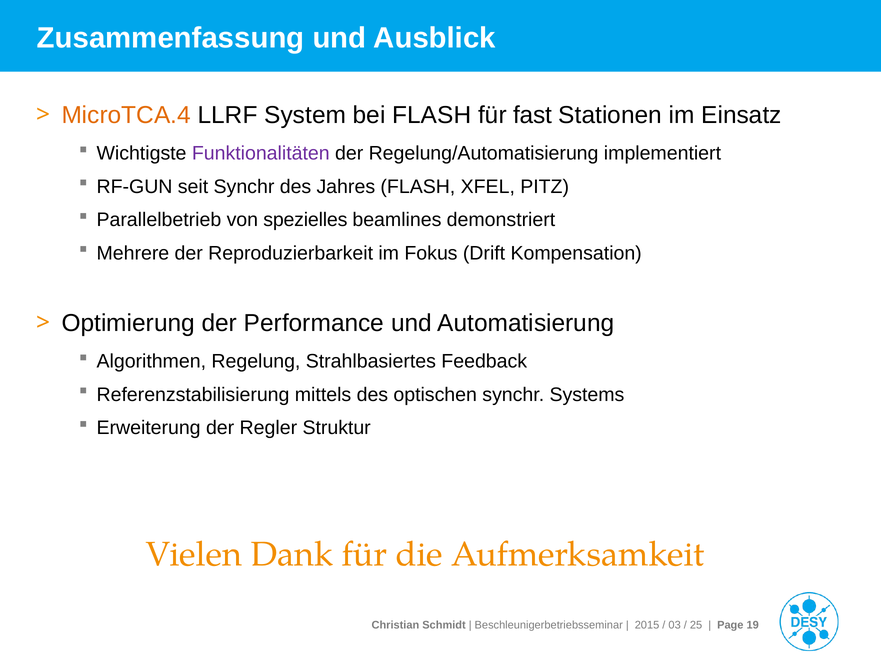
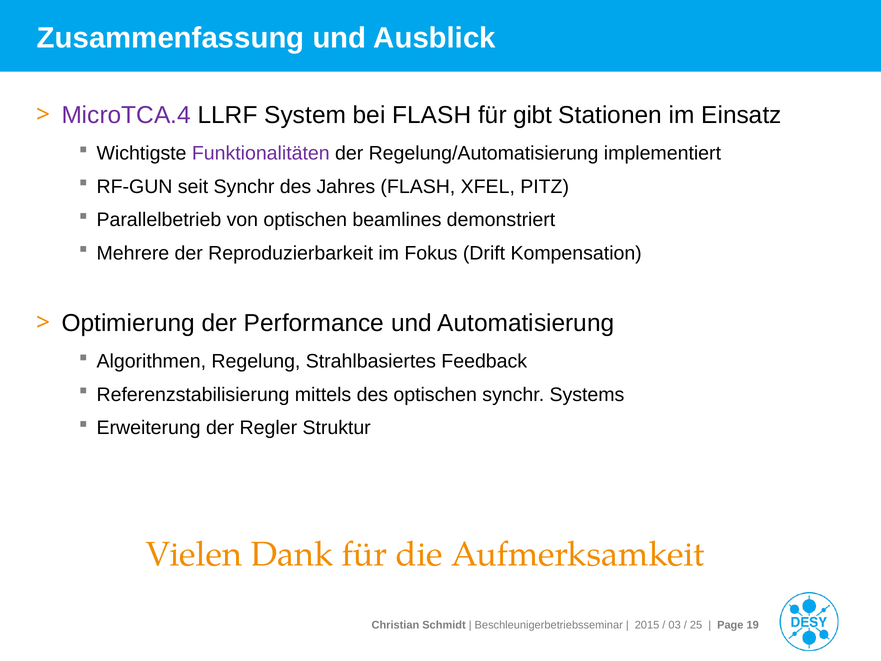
MicroTCA.4 colour: orange -> purple (126, 115)
fast: fast -> gibt (533, 115)
von spezielles: spezielles -> optischen (305, 220)
